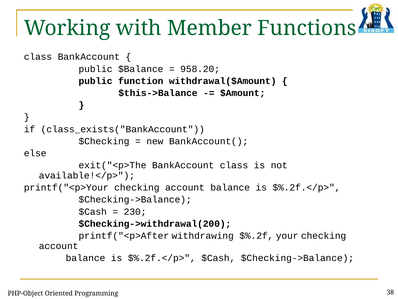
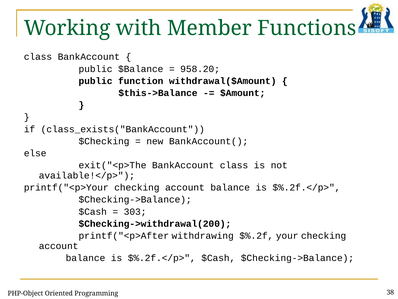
230: 230 -> 303 (135, 211)
